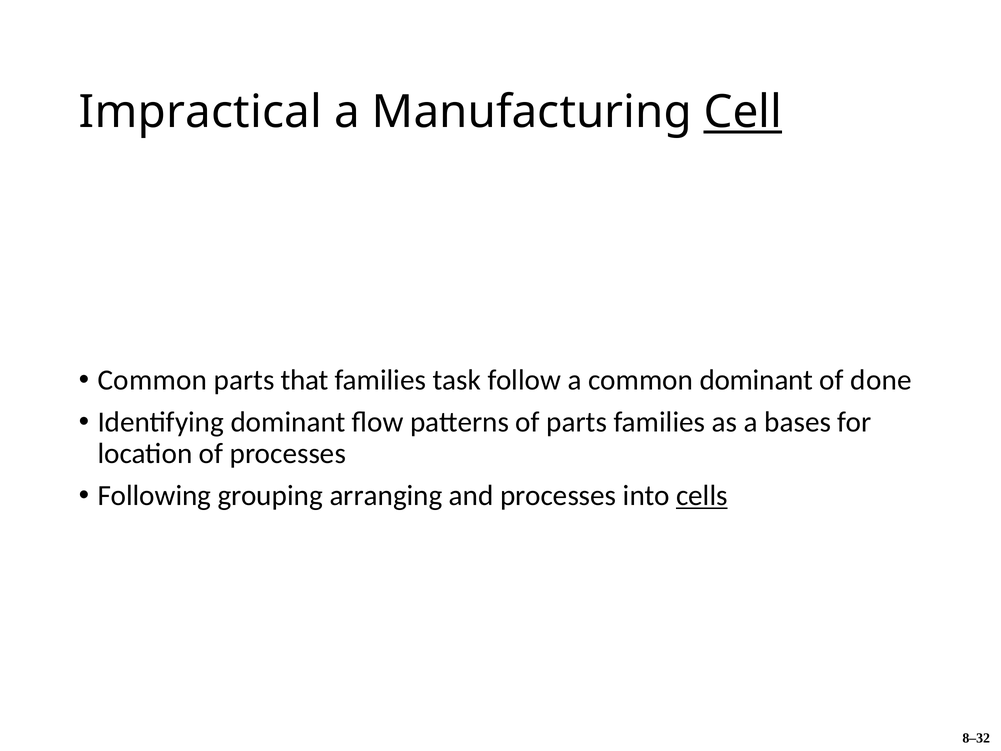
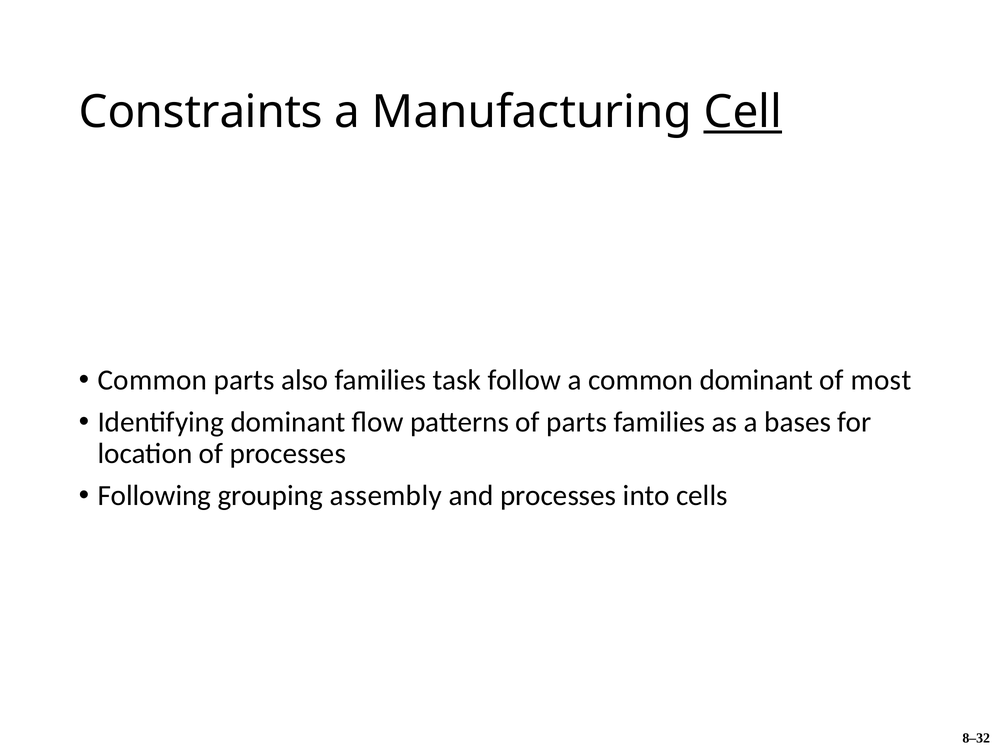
Impractical: Impractical -> Constraints (201, 112)
that: that -> also (305, 380)
done: done -> most (881, 380)
arranging: arranging -> assembly (386, 496)
cells underline: present -> none (702, 496)
